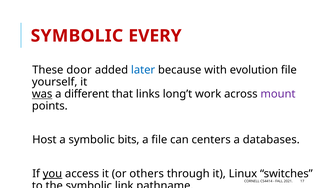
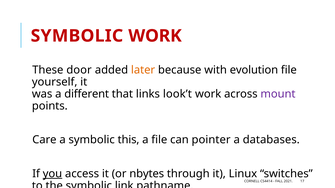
SYMBOLIC EVERY: EVERY -> WORK (155, 36)
later colour: blue -> orange (143, 70)
was underline: present -> none (42, 94)
long’t: long’t -> look’t (177, 94)
Host: Host -> Care (44, 140)
bits: bits -> this (129, 140)
centers: centers -> pointer (211, 140)
others: others -> nbytes (147, 174)
